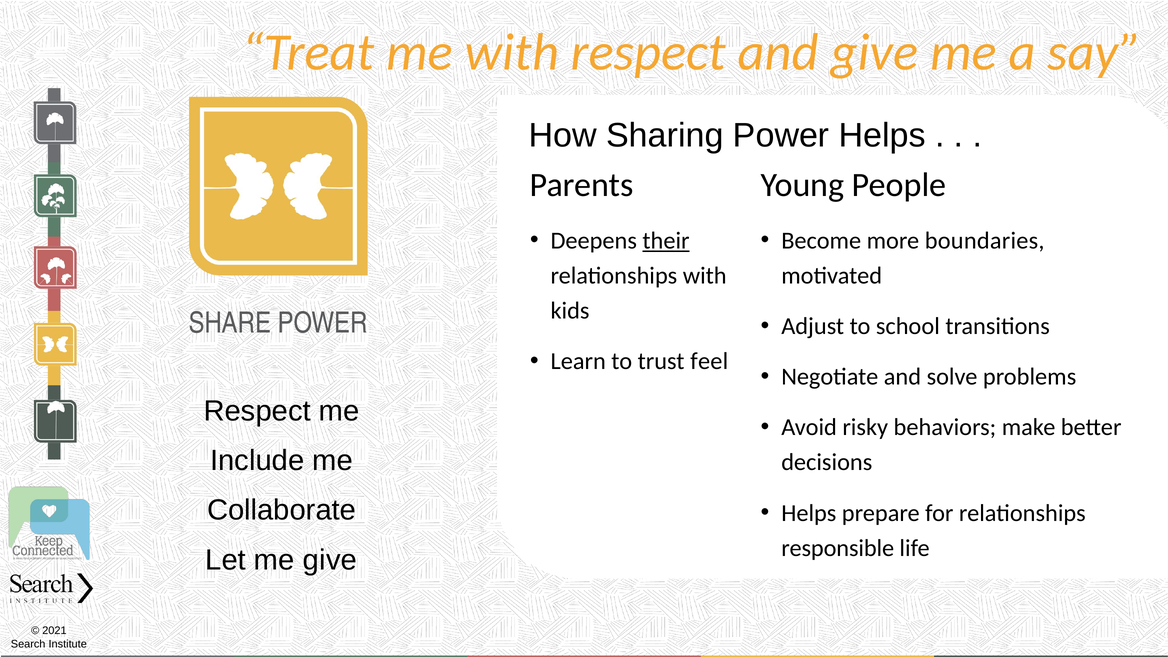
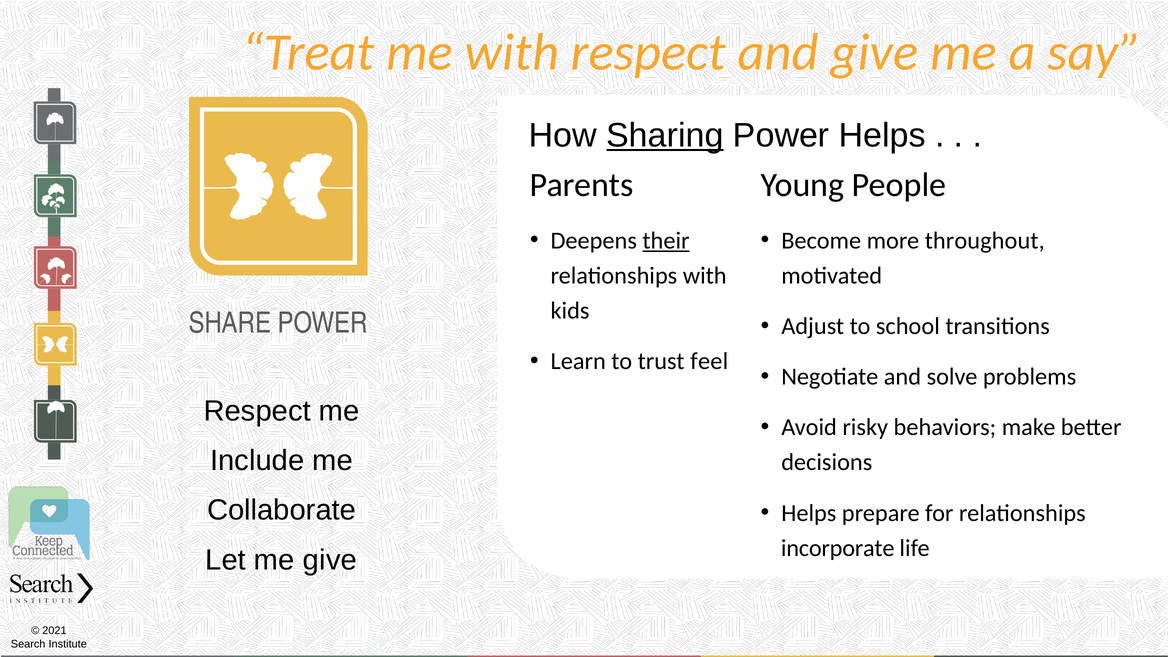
Sharing underline: none -> present (665, 136)
boundaries: boundaries -> throughout (985, 241)
responsible: responsible -> incorporate (838, 548)
